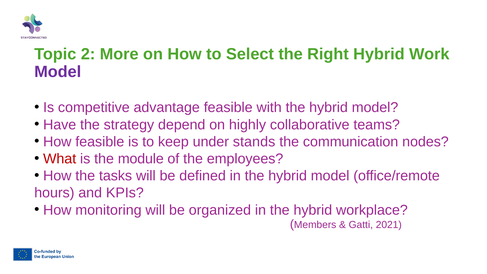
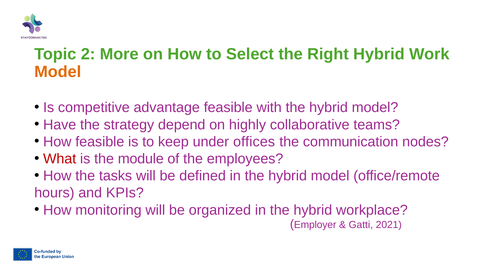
Model colour: purple -> orange (58, 72)
stands: stands -> offices (254, 142)
Members: Members -> Employer (315, 225)
